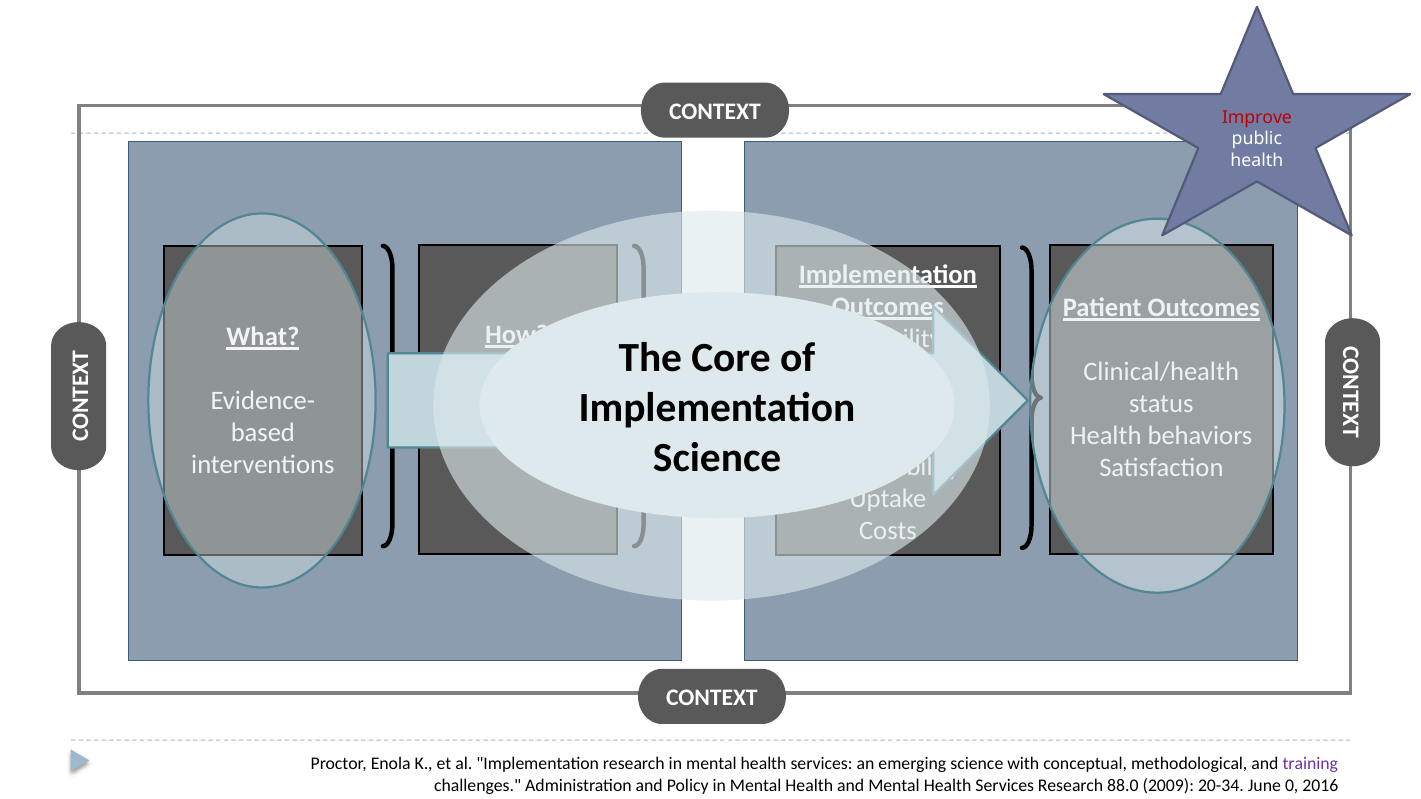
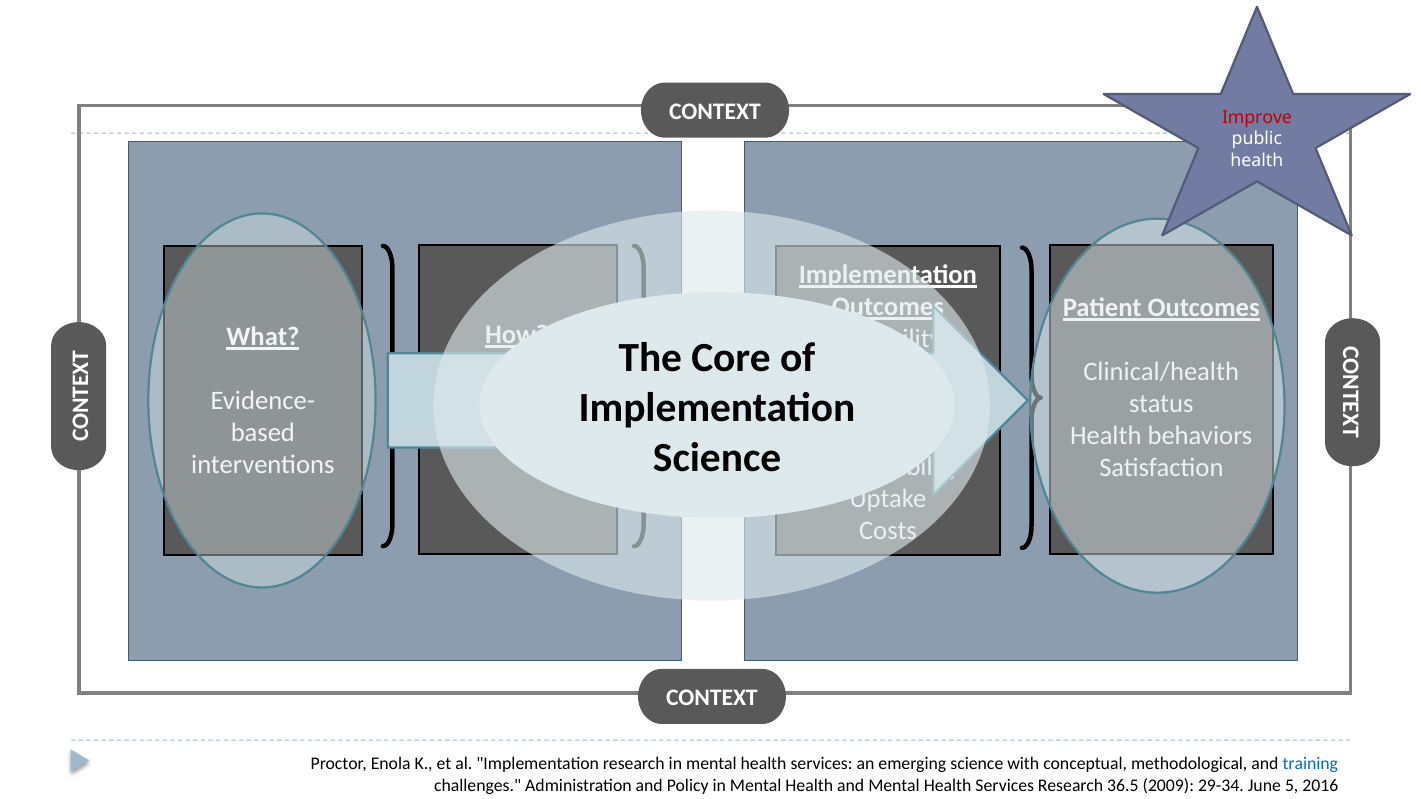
training colour: purple -> blue (1310, 764)
88.0: 88.0 -> 36.5 (1123, 786)
20-34: 20-34 -> 29-34 (1221, 786)
0: 0 -> 5 (1292, 786)
